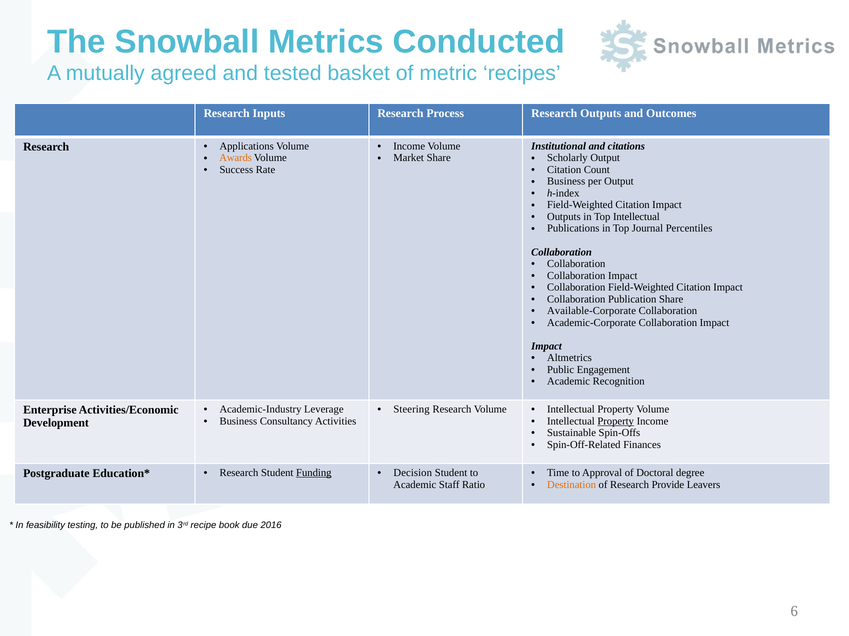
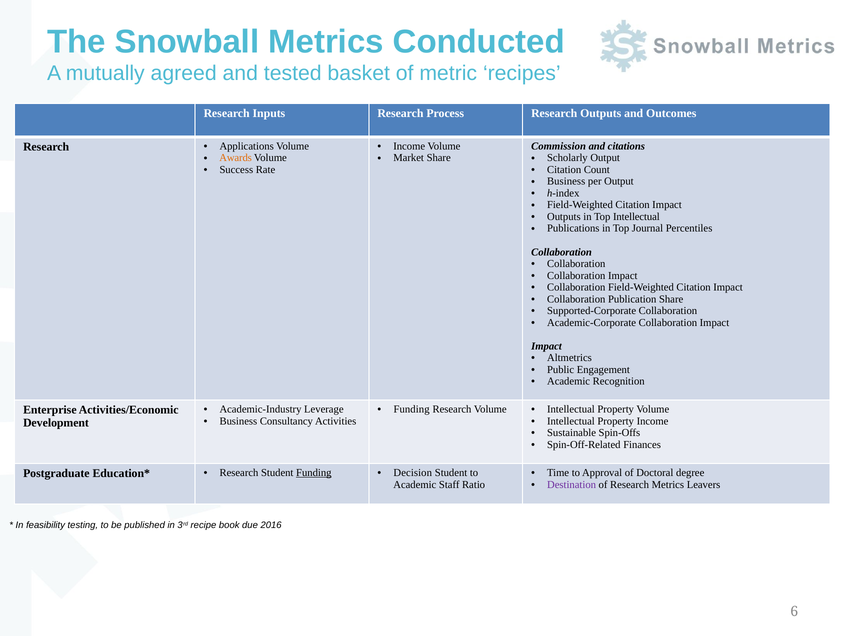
Institutional: Institutional -> Commission (559, 146)
Available-Corporate: Available-Corporate -> Supported-Corporate (592, 311)
Steering: Steering -> Funding (412, 410)
Property underline: present -> none (616, 422)
Destination colour: orange -> purple (572, 485)
Research Provide: Provide -> Metrics (668, 485)
